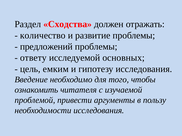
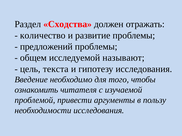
ответу: ответу -> общем (33, 58)
основных: основных -> называют (124, 58)
емким: емким -> текста (56, 69)
